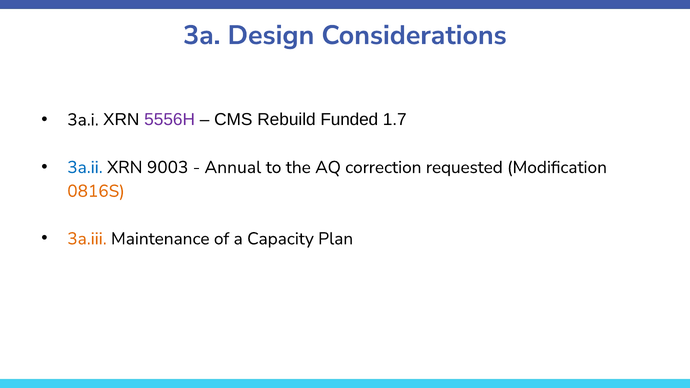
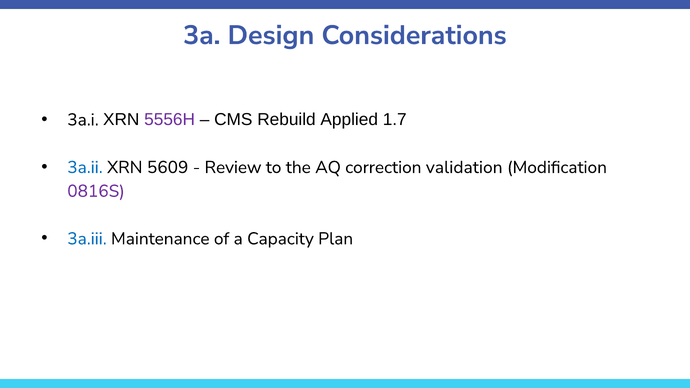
Funded: Funded -> Applied (349, 120)
9003: 9003 -> 5609 (168, 167)
Annual: Annual -> Review (233, 167)
requested: requested -> validation (464, 167)
0816S colour: orange -> purple (96, 191)
3a.iii colour: orange -> blue (87, 239)
